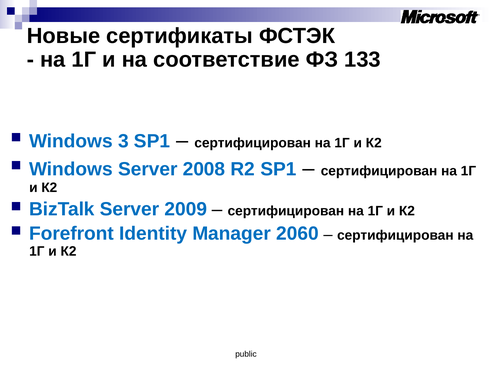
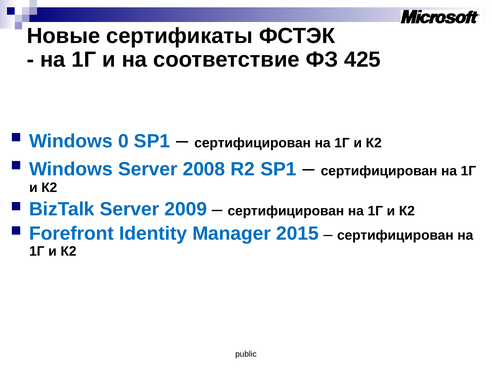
133: 133 -> 425 (362, 60)
3: 3 -> 0 (123, 141)
2060: 2060 -> 2015 (297, 234)
